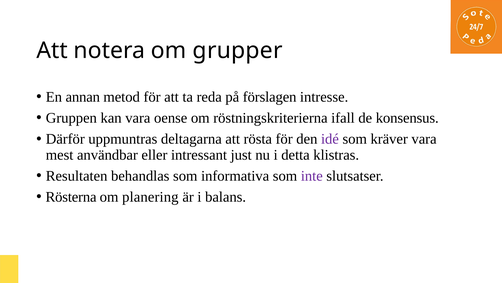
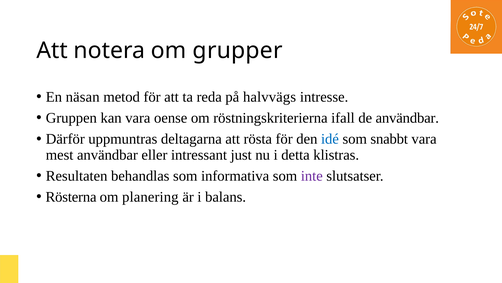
annan: annan -> näsan (83, 97)
förslagen: förslagen -> halvvägs (270, 97)
de konsensus: konsensus -> användbar (407, 118)
idé colour: purple -> blue (330, 139)
kräver: kräver -> snabbt (389, 139)
